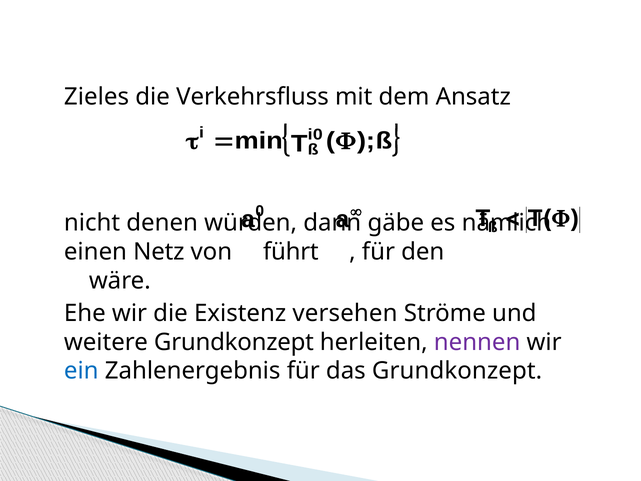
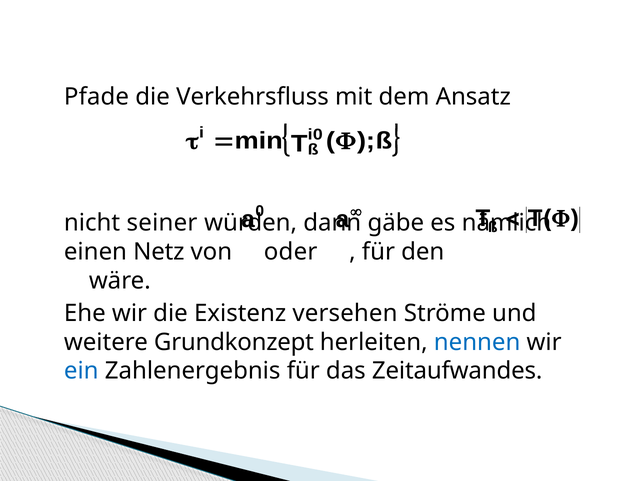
Zieles: Zieles -> Pfade (97, 97)
denen: denen -> seiner (162, 223)
führt: führt -> oder (291, 252)
nennen colour: purple -> blue (477, 342)
das Grundkonzept: Grundkonzept -> Zeitaufwandes (457, 371)
